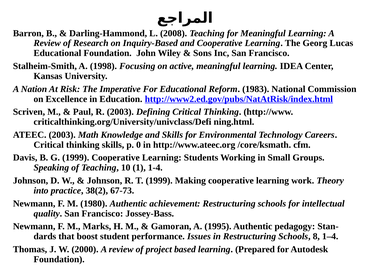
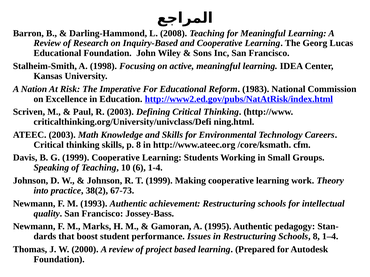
p 0: 0 -> 8 (139, 145)
1: 1 -> 6 (139, 168)
1980: 1980 -> 1993 (94, 204)
